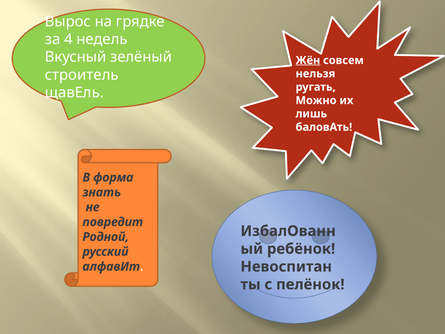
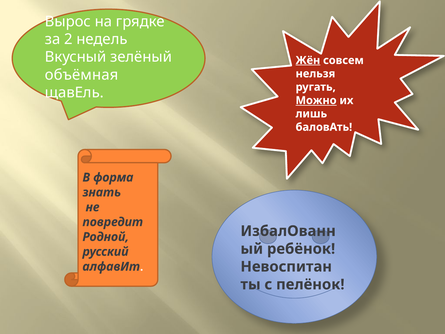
4: 4 -> 2 (68, 39)
строитель: строитель -> объёмная (82, 75)
Можно underline: none -> present (316, 100)
